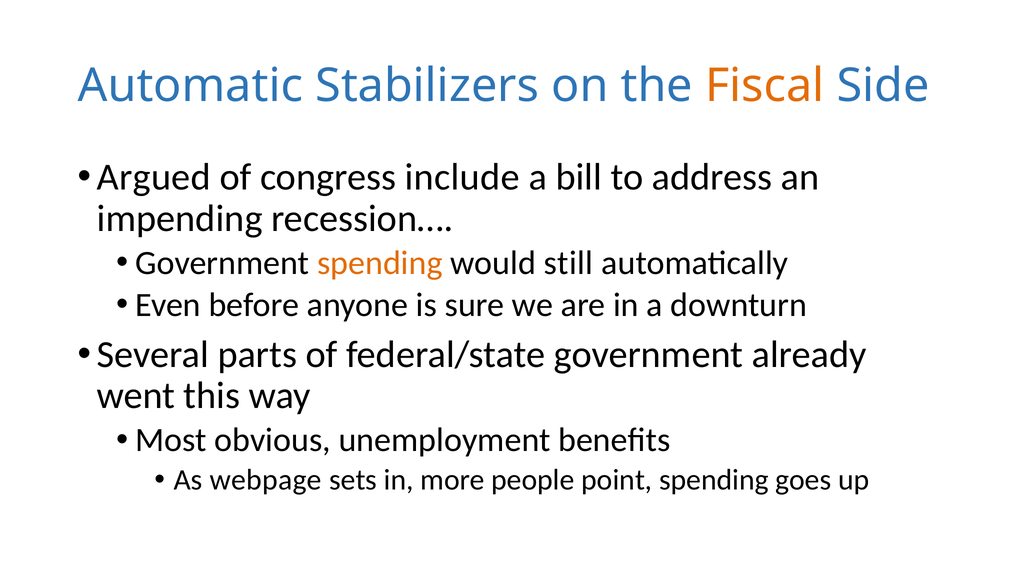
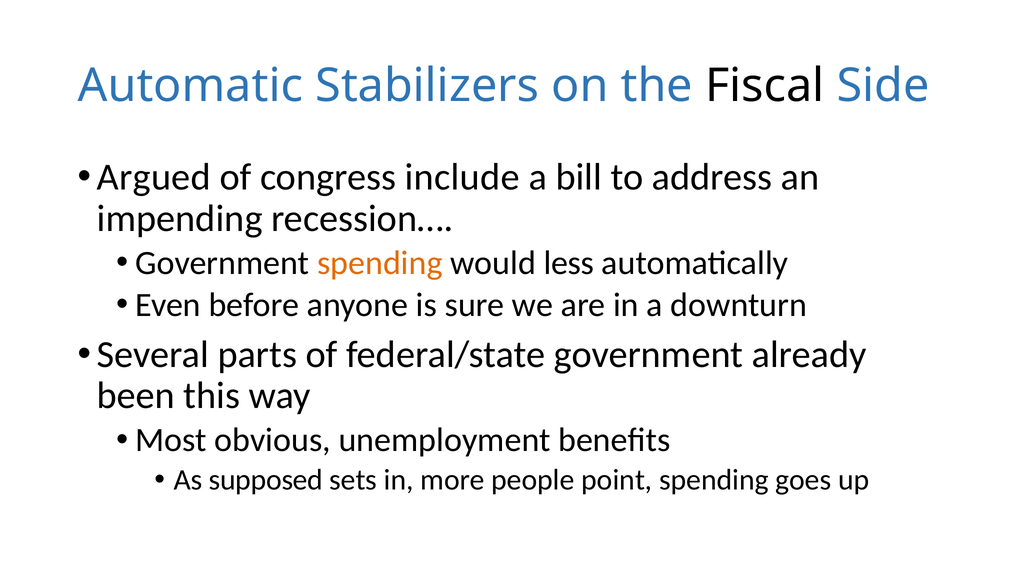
Fiscal colour: orange -> black (765, 86)
still: still -> less (569, 263)
went: went -> been (136, 396)
webpage: webpage -> supposed (266, 480)
